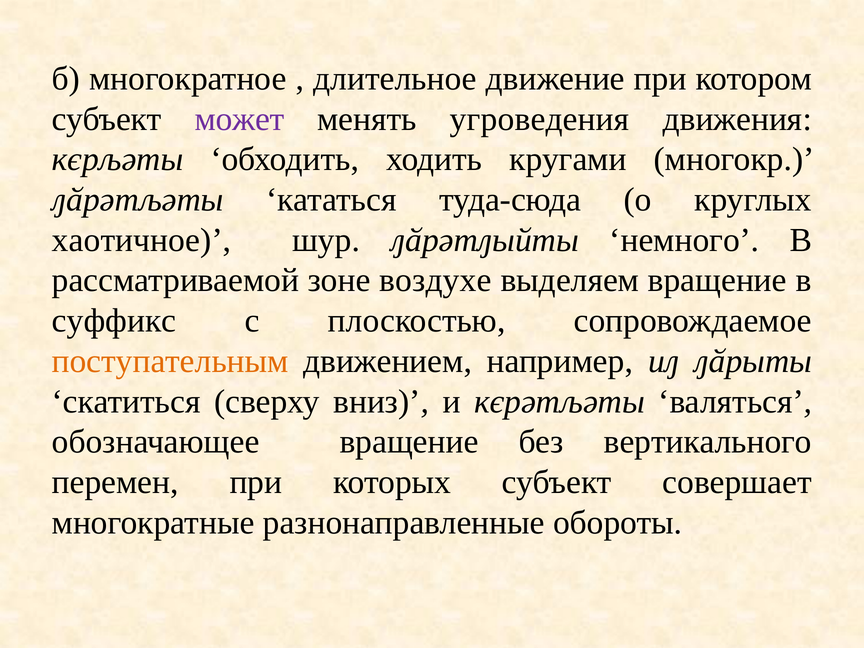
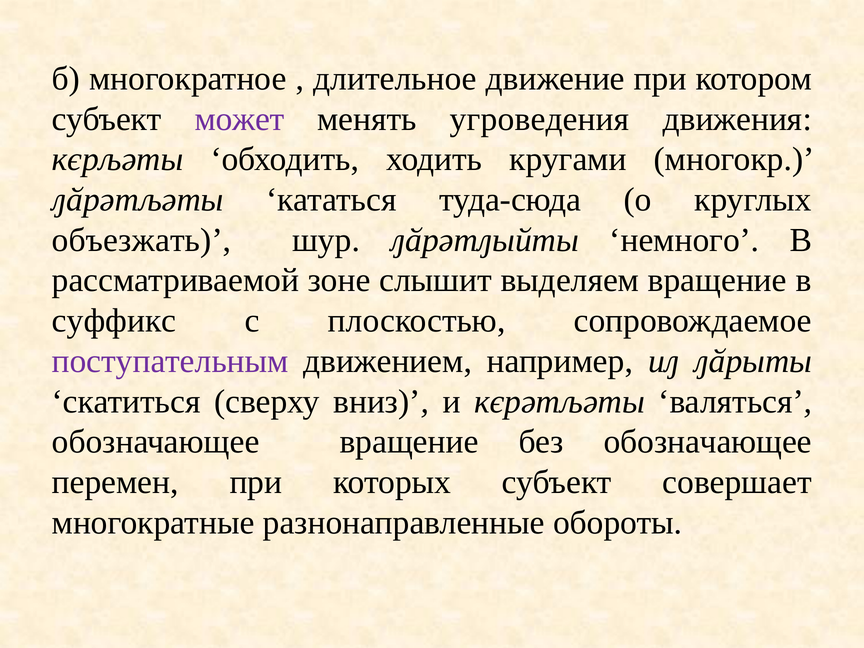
хаотичное: хаотичное -> объезжать (142, 240)
воздухе: воздухе -> слышит (436, 280)
поступательным colour: orange -> purple (170, 361)
без вертикального: вертикального -> обозначающее (708, 442)
